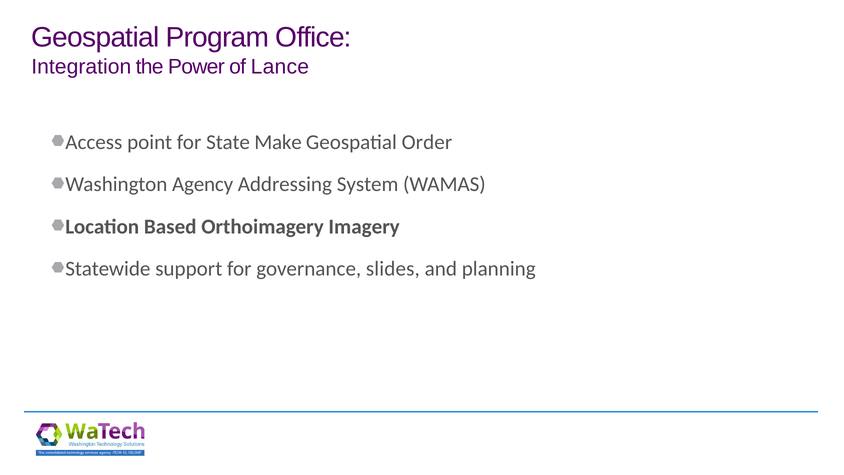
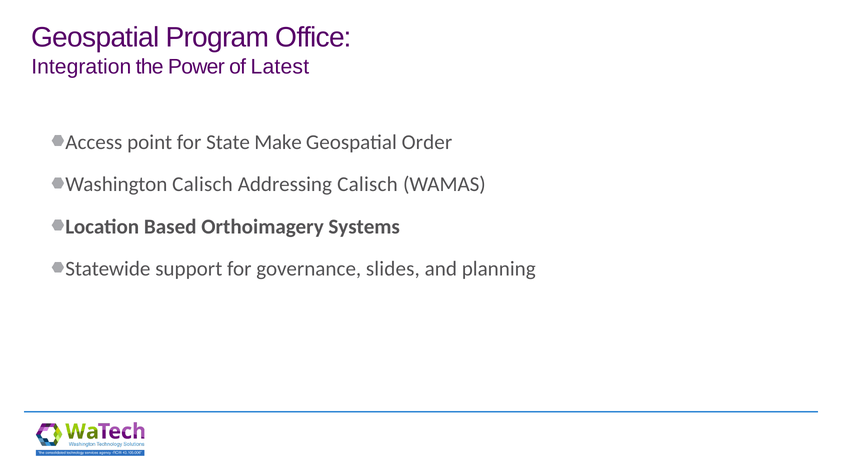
Lance: Lance -> Latest (280, 67)
Washington Agency: Agency -> Calisch (202, 184)
Addressing System: System -> Calisch (367, 184)
Imagery: Imagery -> Systems (364, 226)
